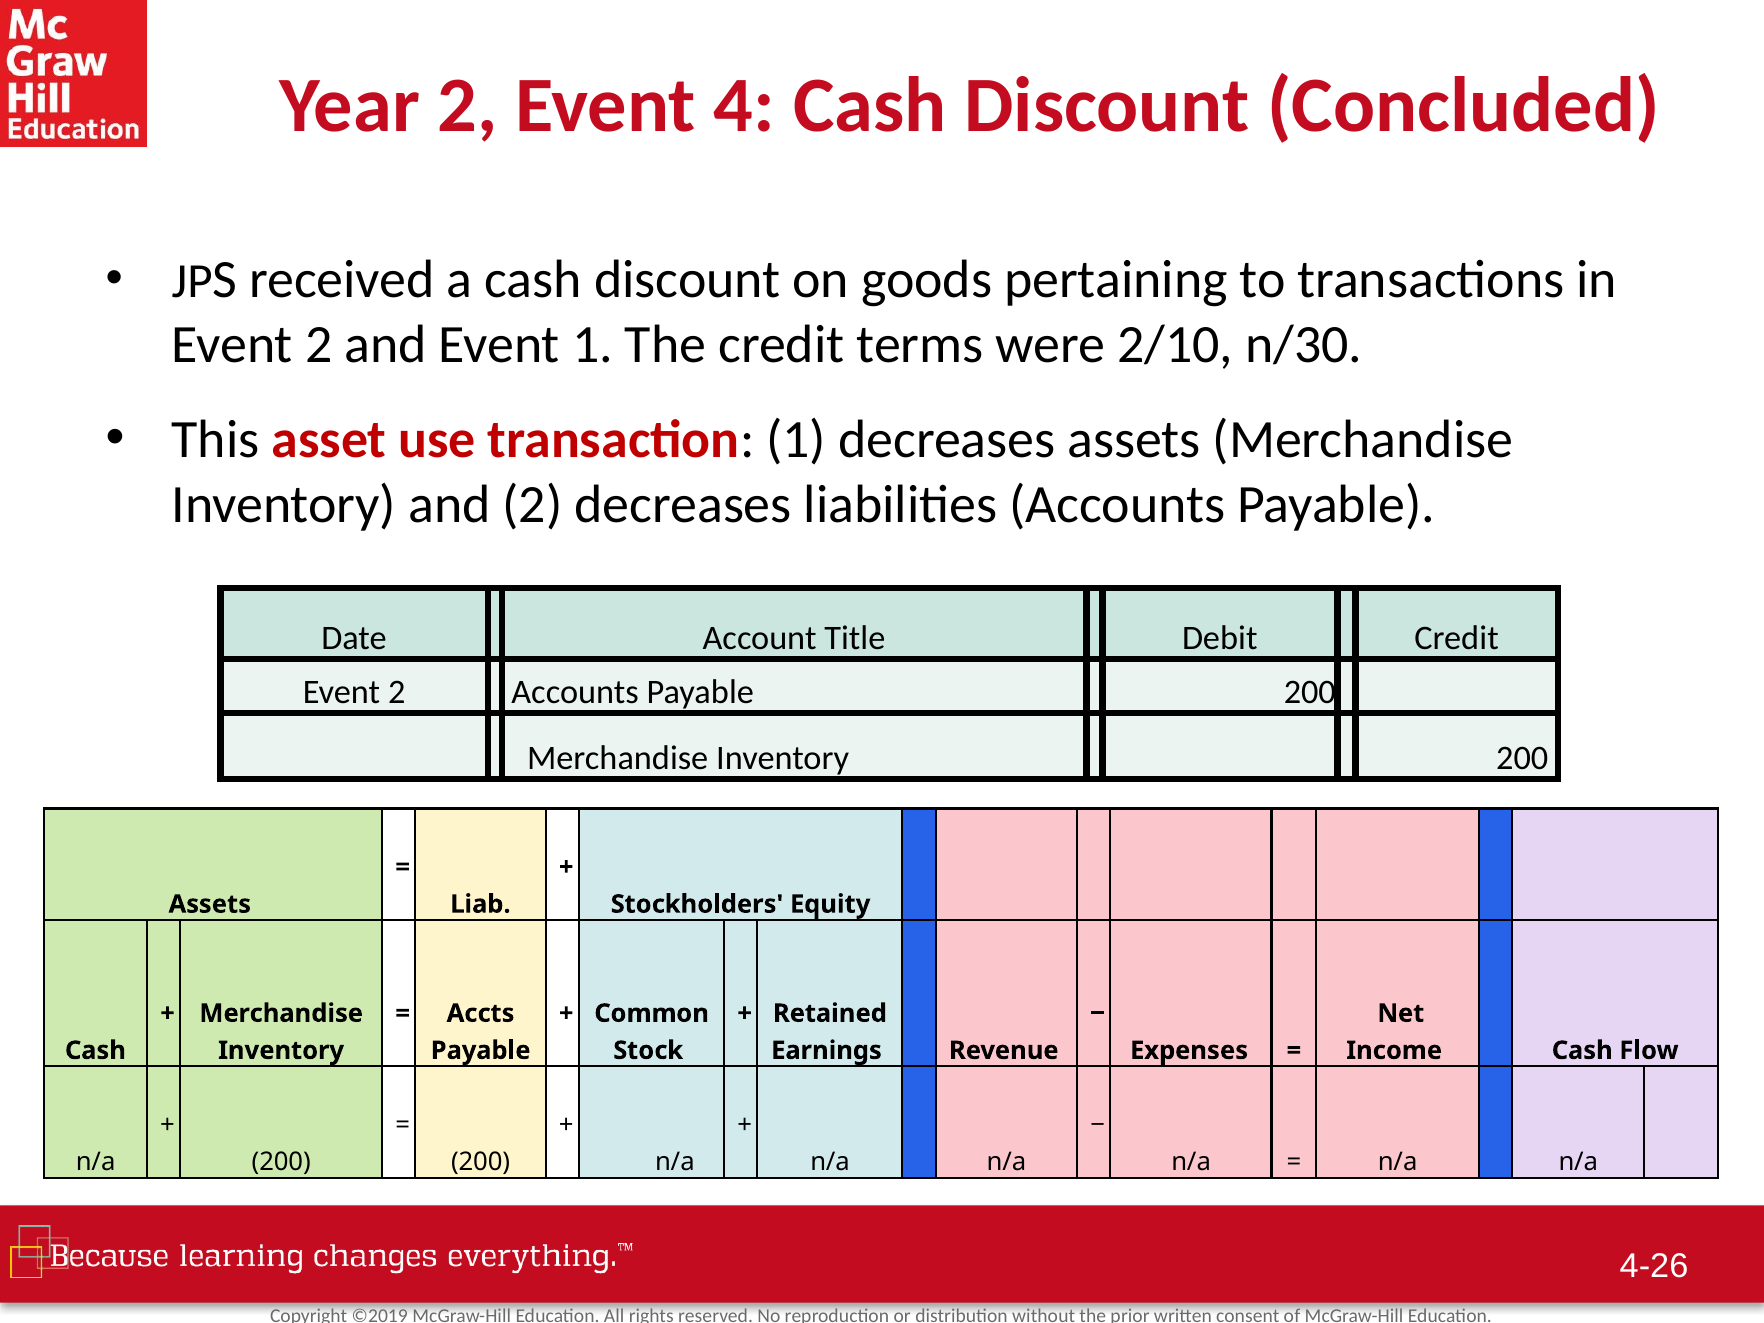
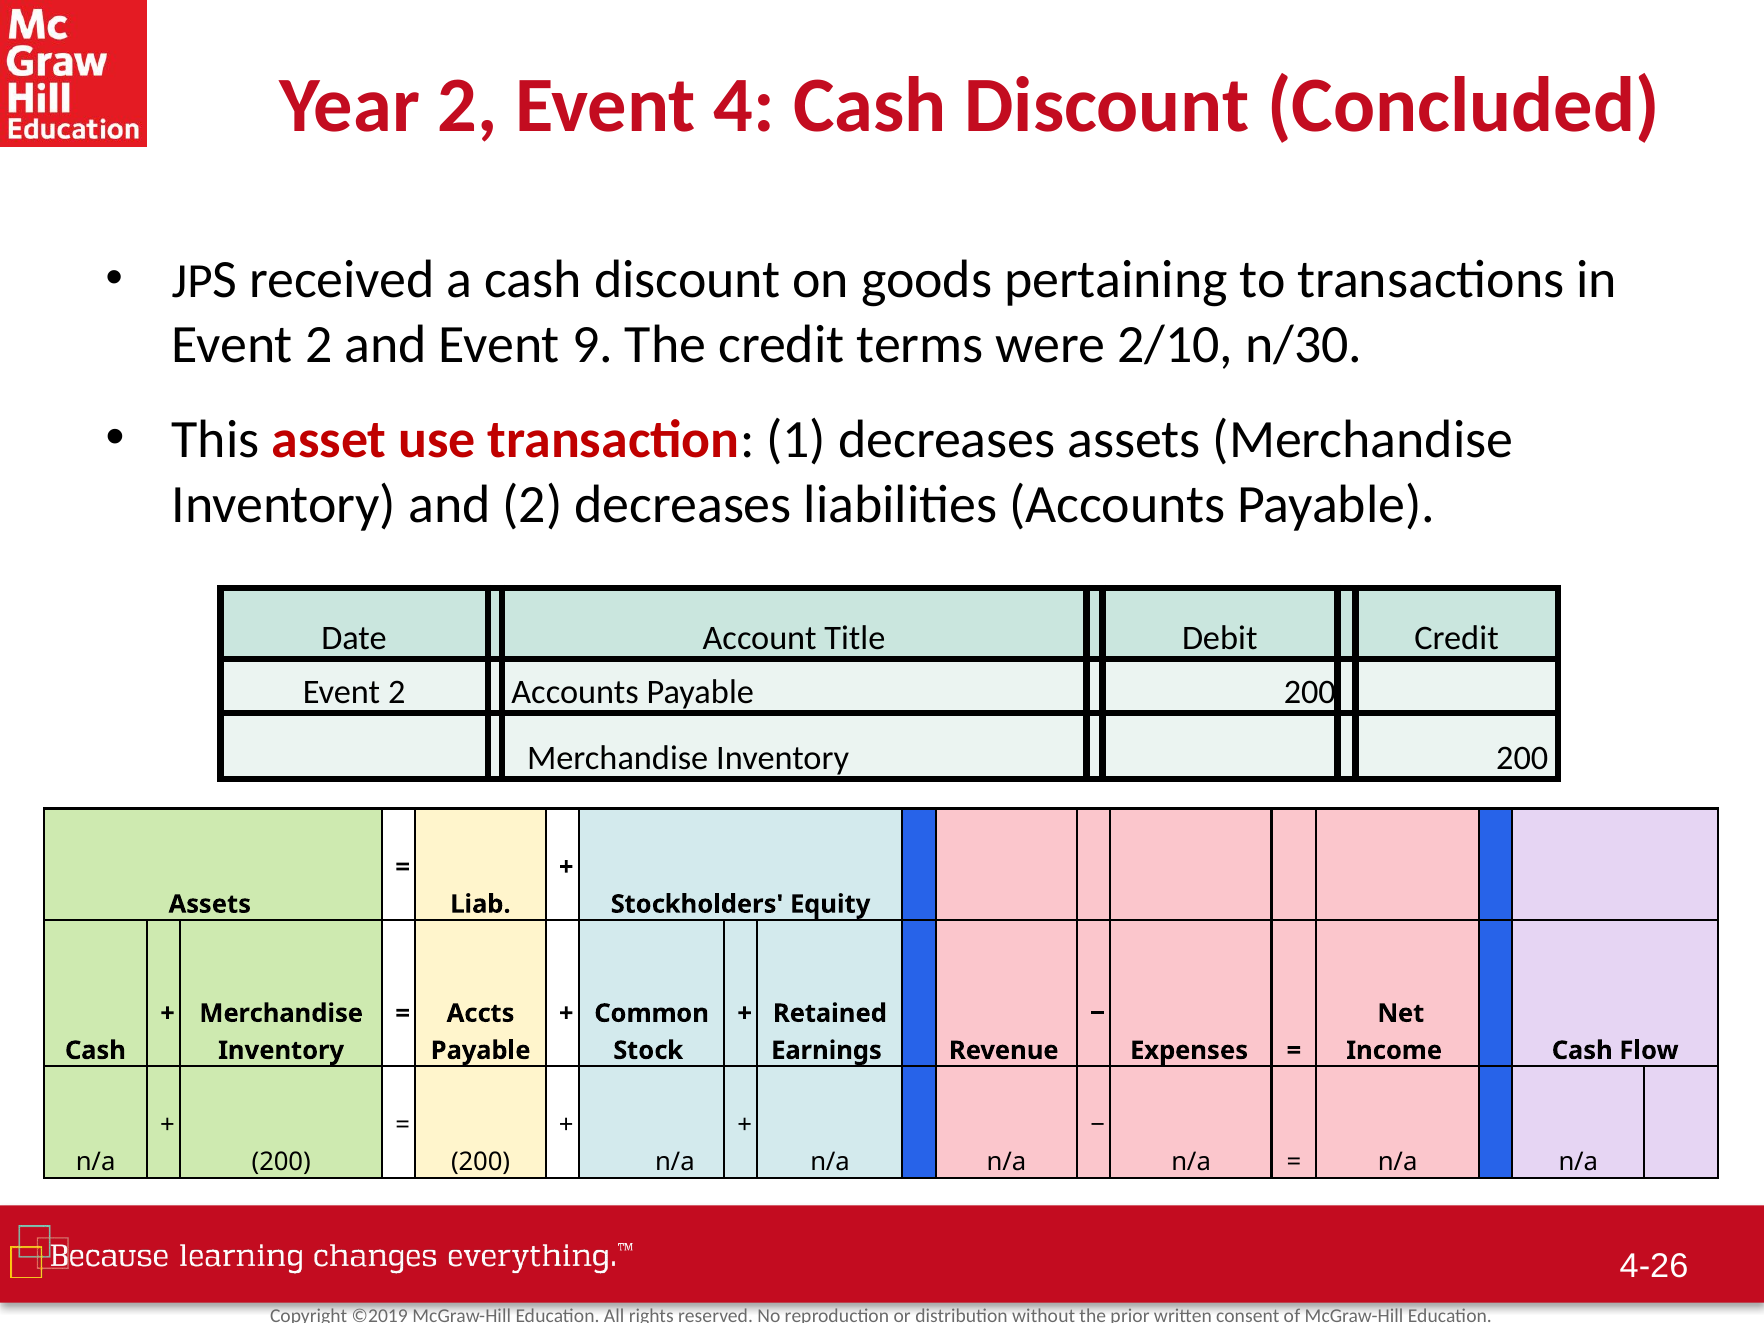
Event 1: 1 -> 9 (593, 345)
